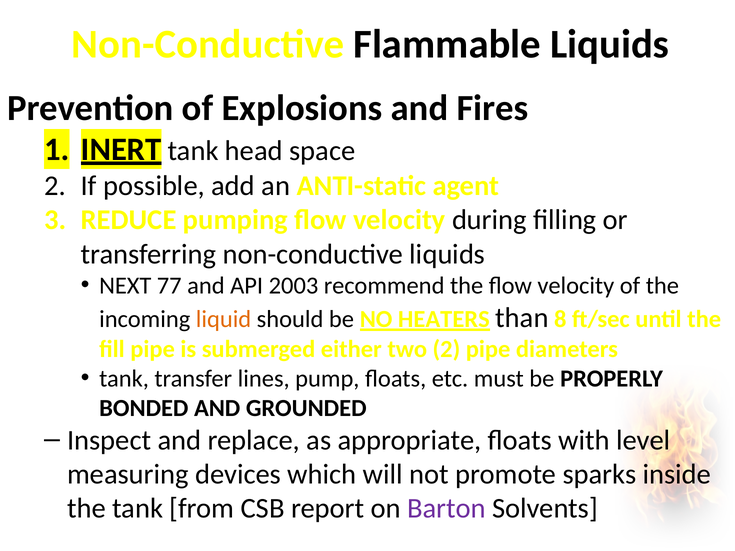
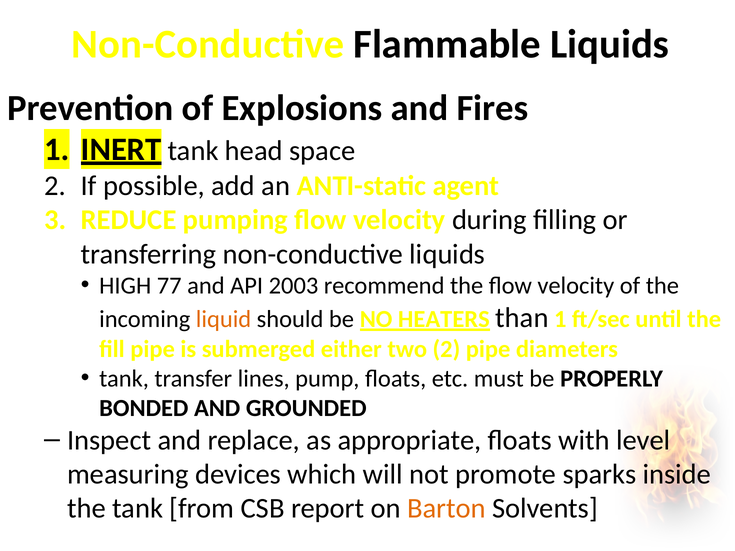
NEXT: NEXT -> HIGH (125, 286)
than 8: 8 -> 1 (560, 319)
Barton colour: purple -> orange (446, 509)
